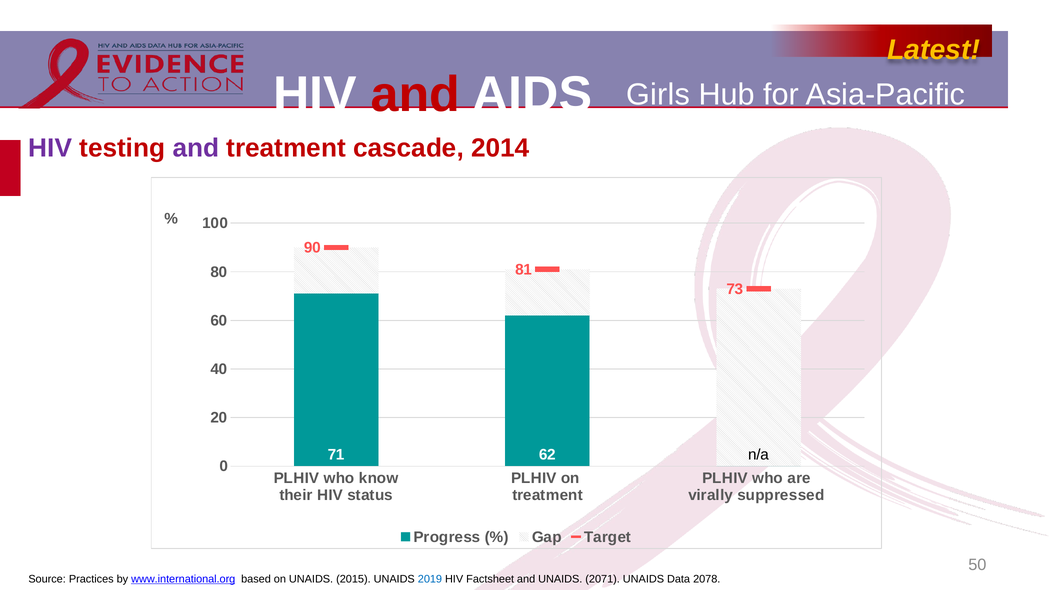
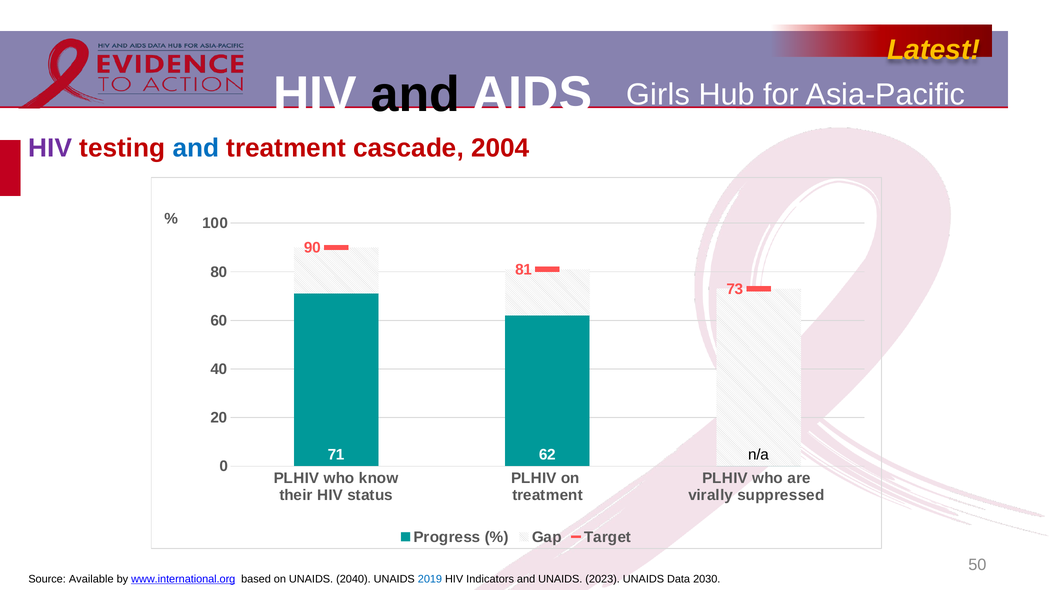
and colour: red -> black (415, 94)
and colour: purple -> blue (196, 148)
2014: 2014 -> 2004 (500, 148)
Practices: Practices -> Available (91, 579)
2015: 2015 -> 2040 (353, 579)
Factsheet: Factsheet -> Indicators (490, 579)
2071: 2071 -> 2023 (603, 579)
2078: 2078 -> 2030 (707, 579)
